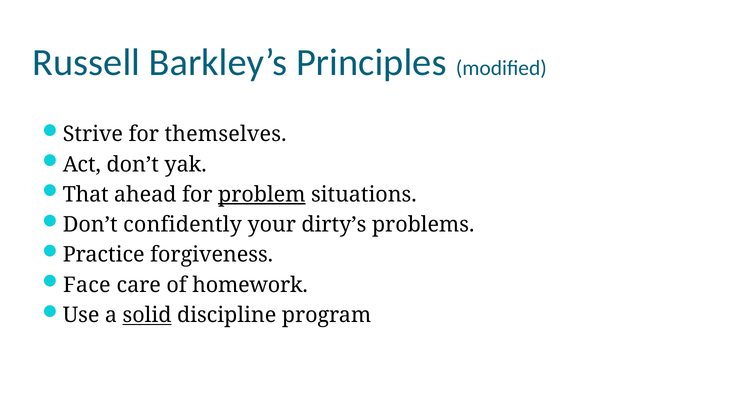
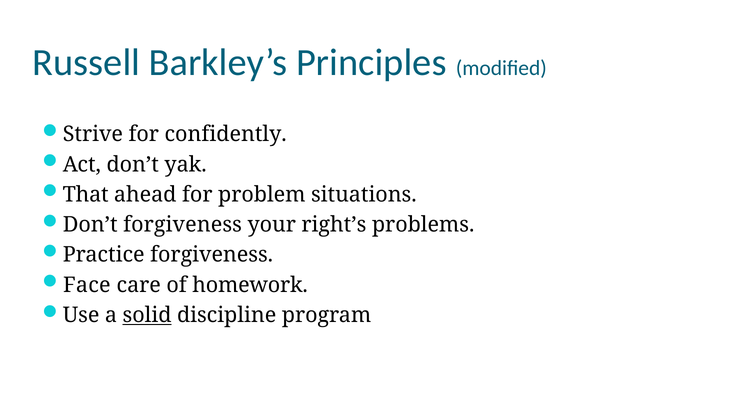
themselves: themselves -> confidently (226, 134)
problem underline: present -> none (262, 195)
Don’t confidently: confidently -> forgiveness (183, 225)
dirty’s: dirty’s -> right’s (334, 225)
